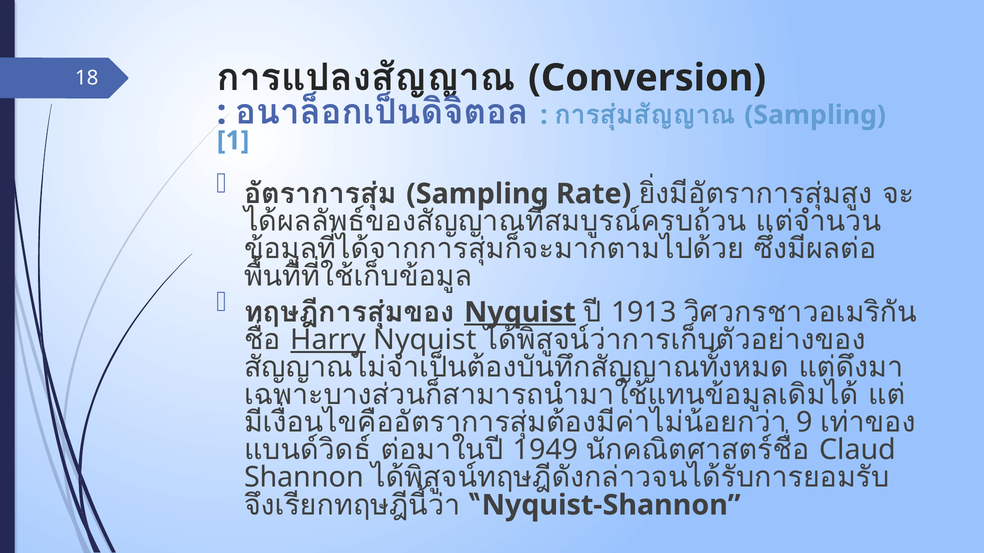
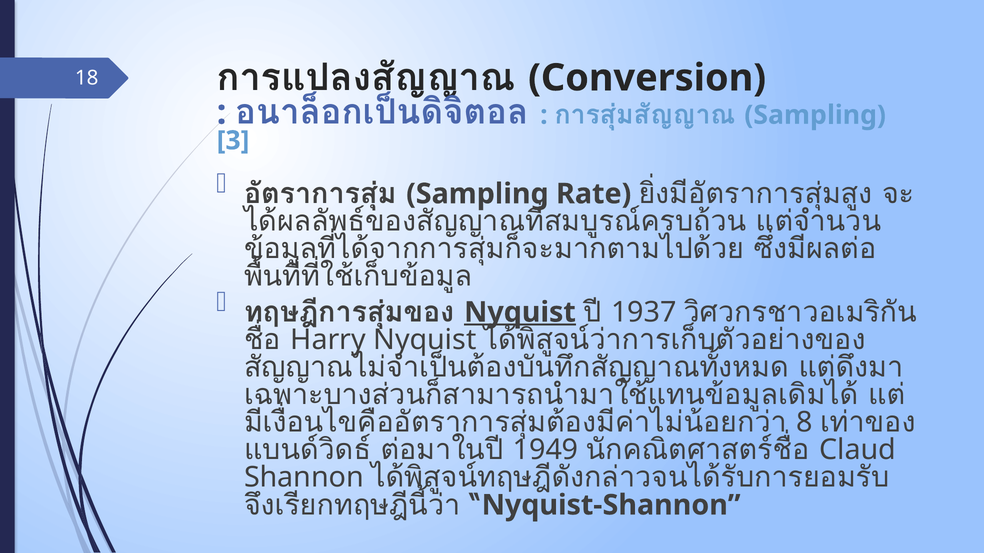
1: 1 -> 3 (233, 141)
1913: 1913 -> 1937 (644, 312)
Harry underline: present -> none (328, 340)
9: 9 -> 8 (805, 423)
